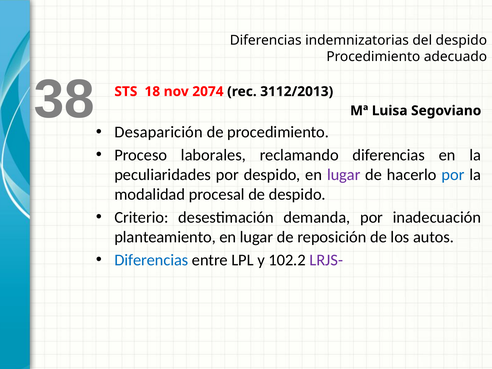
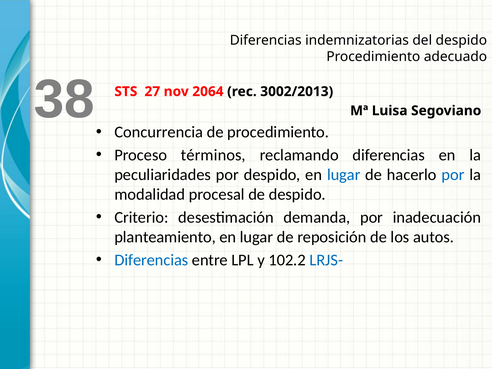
18: 18 -> 27 (152, 92)
2074: 2074 -> 2064 (208, 92)
3112/2013: 3112/2013 -> 3002/2013 (297, 92)
Desaparición: Desaparición -> Concurrencia (159, 132)
laborales: laborales -> términos (213, 155)
lugar colour: purple -> blue (344, 175)
LRJS- colour: purple -> blue (326, 260)
